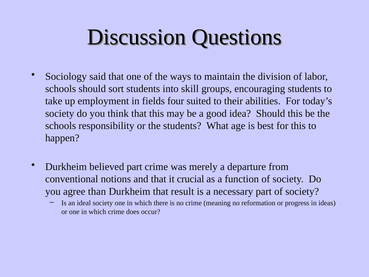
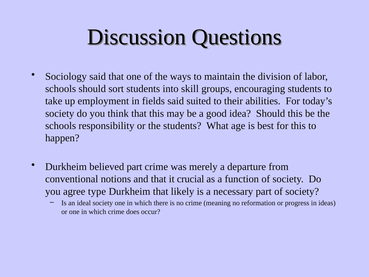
fields four: four -> said (176, 101)
than: than -> type (97, 191)
result: result -> likely (183, 191)
